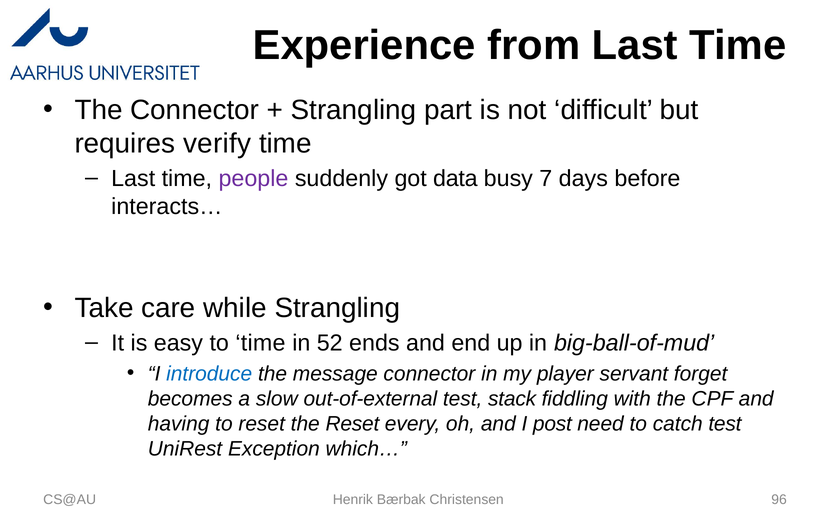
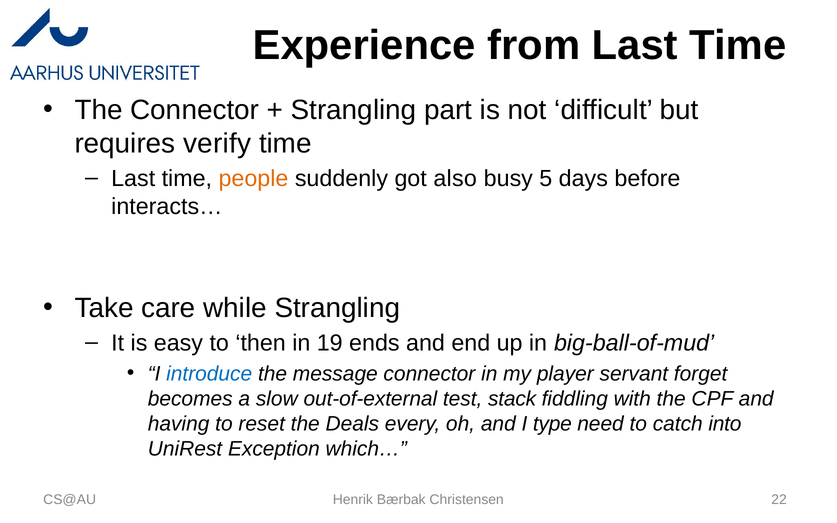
people colour: purple -> orange (253, 179)
data: data -> also (455, 179)
7: 7 -> 5 (546, 179)
to time: time -> then (261, 343)
52: 52 -> 19 (330, 343)
the Reset: Reset -> Deals (352, 424)
post: post -> type (552, 424)
catch test: test -> into (725, 424)
96: 96 -> 22 (779, 500)
